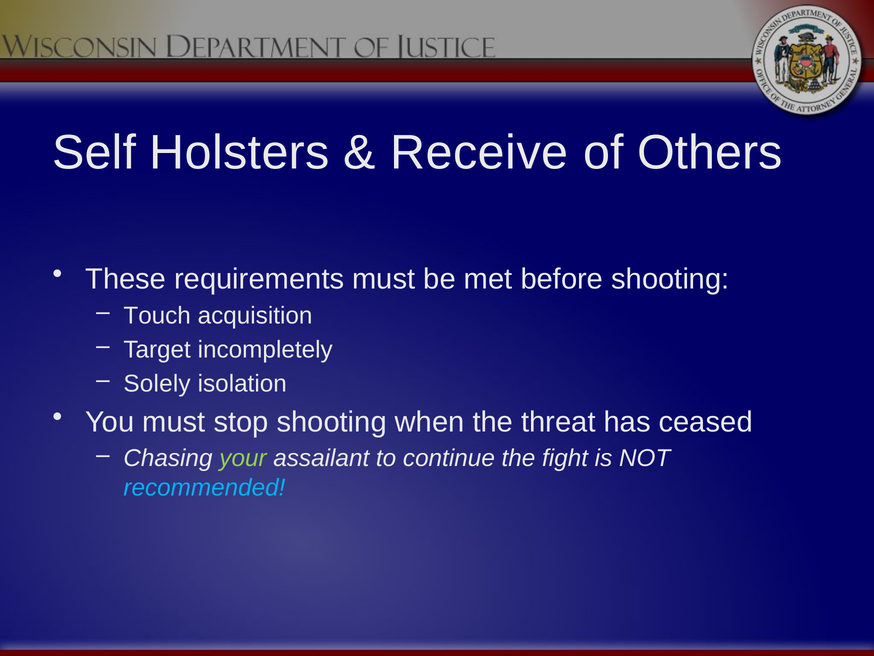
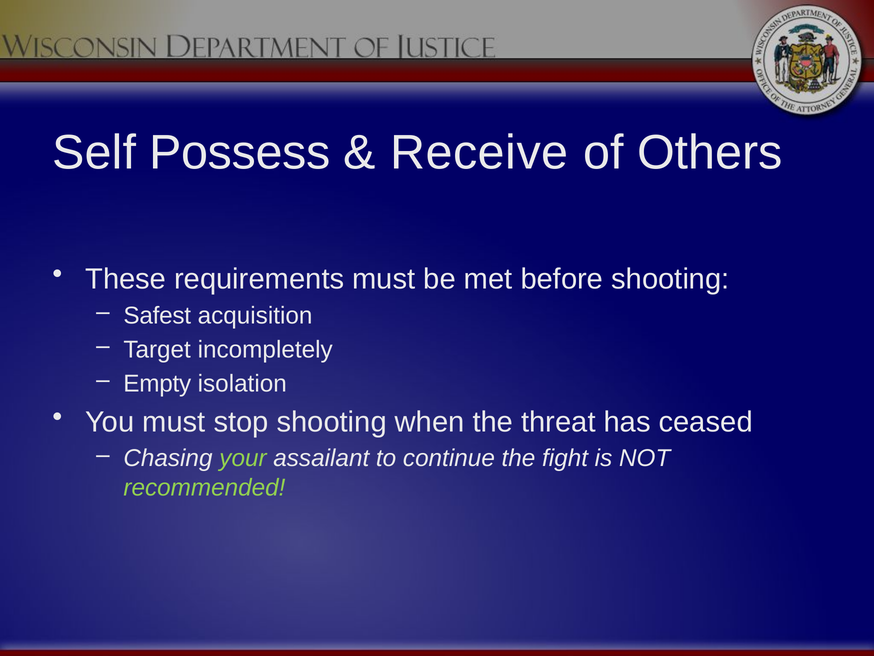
Holsters: Holsters -> Possess (240, 153)
Touch: Touch -> Safest (157, 315)
Solely: Solely -> Empty (157, 383)
recommended colour: light blue -> light green (204, 487)
